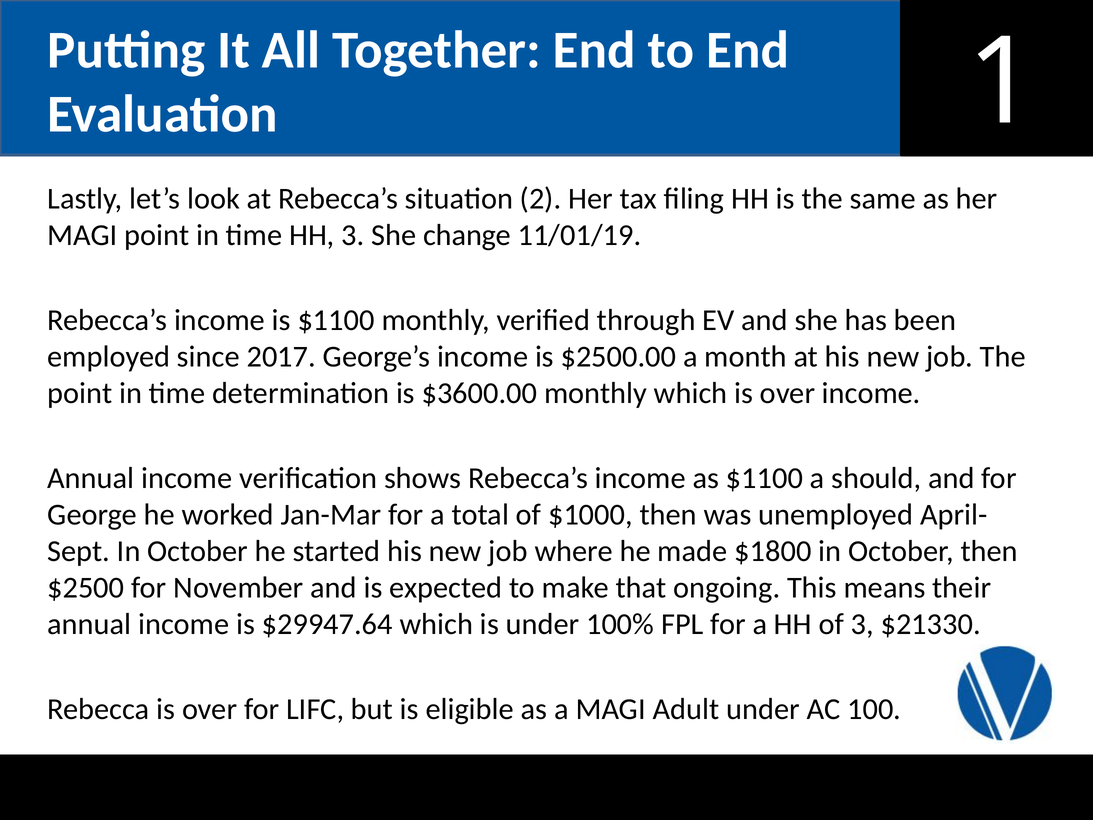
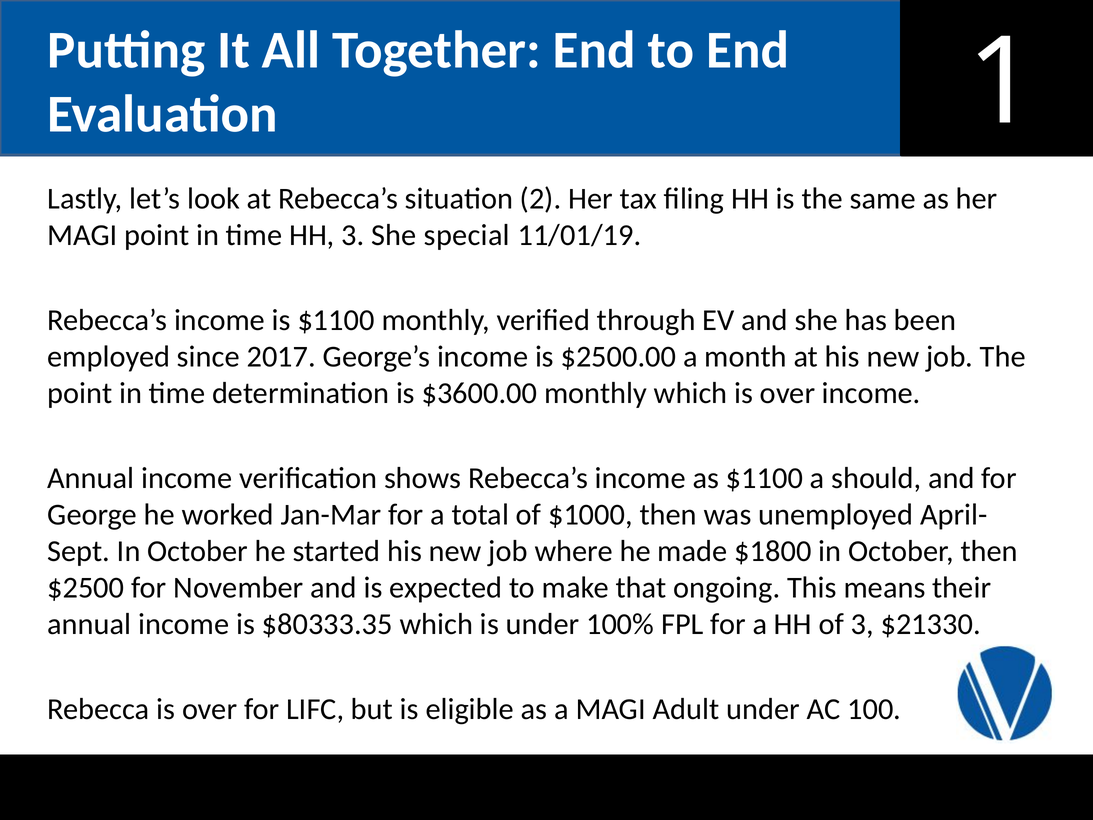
change: change -> special (467, 235)
$29947.64: $29947.64 -> $80333.35 (327, 624)
